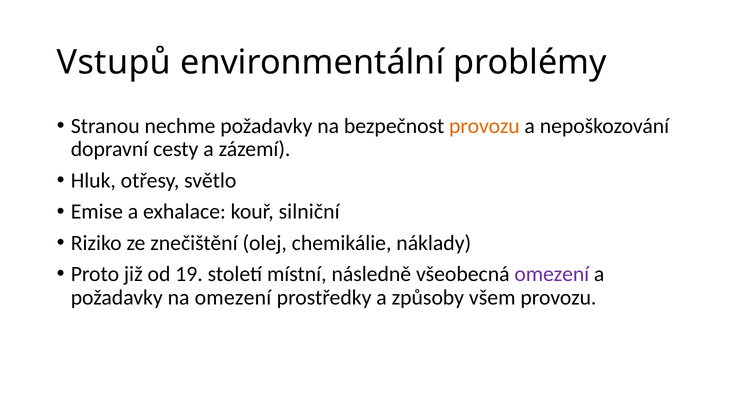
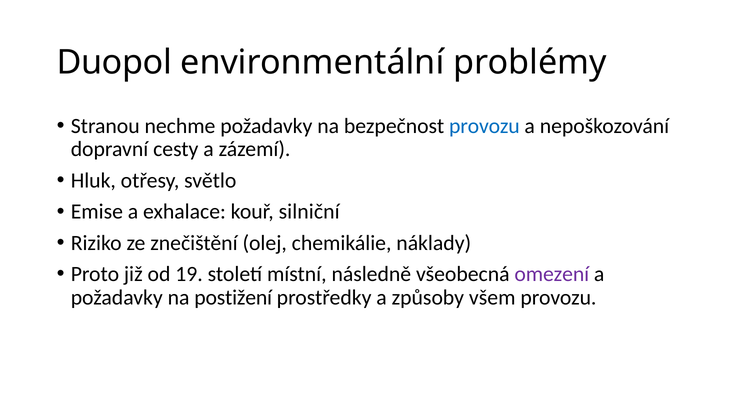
Vstupů: Vstupů -> Duopol (114, 63)
provozu colour: orange -> blue (484, 126)
na omezení: omezení -> postižení (233, 298)
